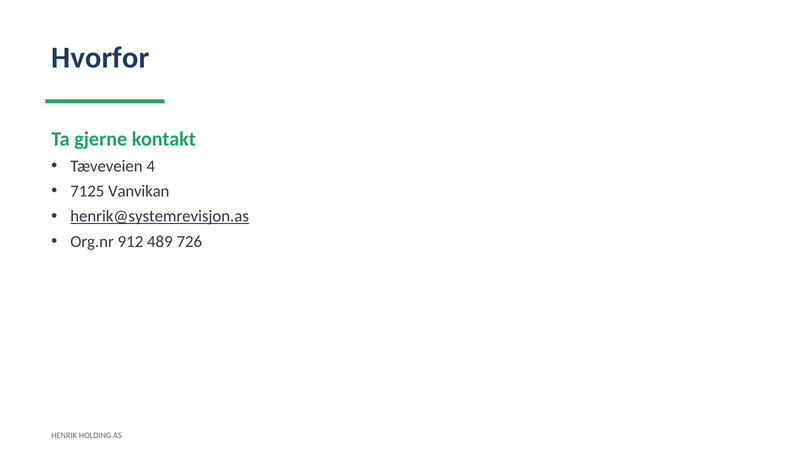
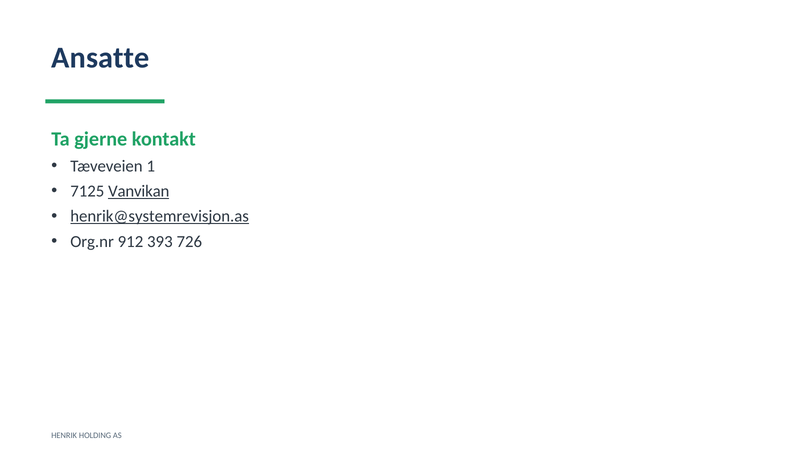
Hvorfor: Hvorfor -> Ansatte (100, 58)
4: 4 -> 1 (151, 166)
Vanvikan underline: none -> present (139, 191)
489: 489 -> 393 (160, 242)
